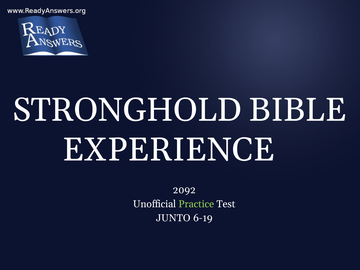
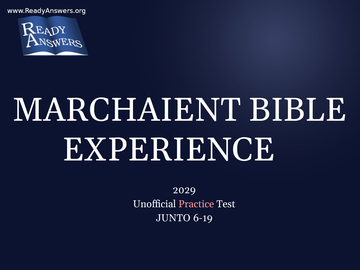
STRONGHOLD: STRONGHOLD -> MARCHAIENT (127, 110)
2092: 2092 -> 2029 (184, 190)
Practice colour: light green -> pink (196, 204)
